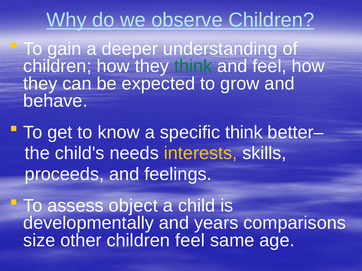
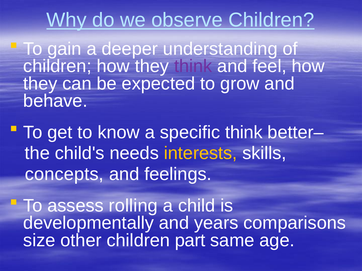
think colour: green -> purple (193, 66)
proceeds: proceeds -> concepts (64, 175)
object: object -> rolling (133, 206)
children feel: feel -> part (190, 241)
